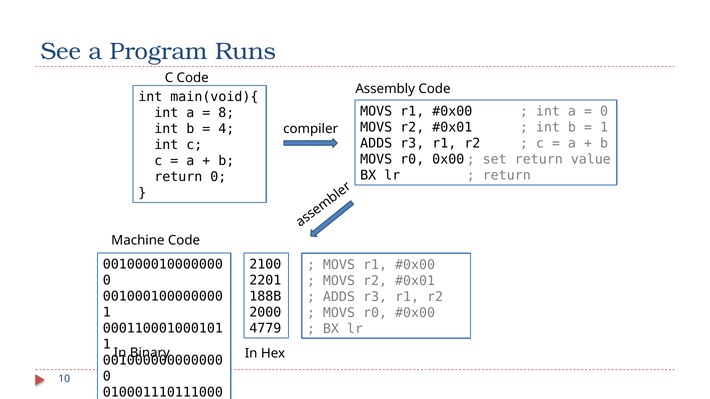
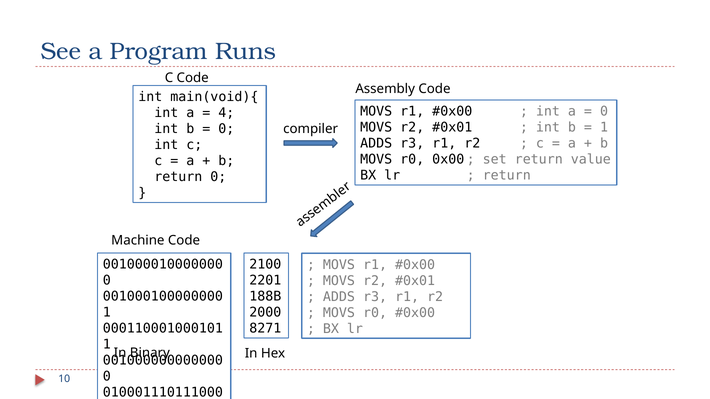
8: 8 -> 4 (226, 113)
4: 4 -> 0 (226, 129)
4779: 4779 -> 8271 (265, 329)
